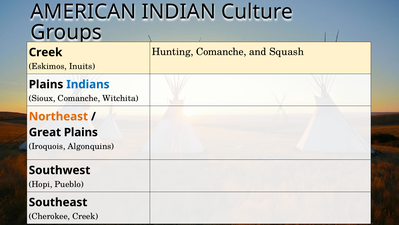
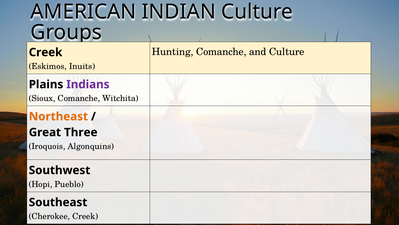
and Squash: Squash -> Culture (287, 52)
Indians colour: blue -> purple (88, 84)
Great Plains: Plains -> Three (81, 132)
